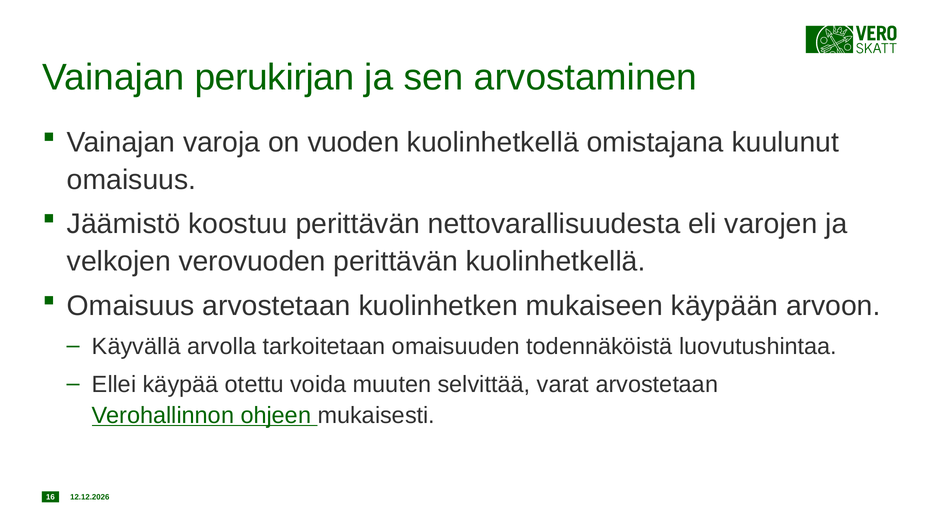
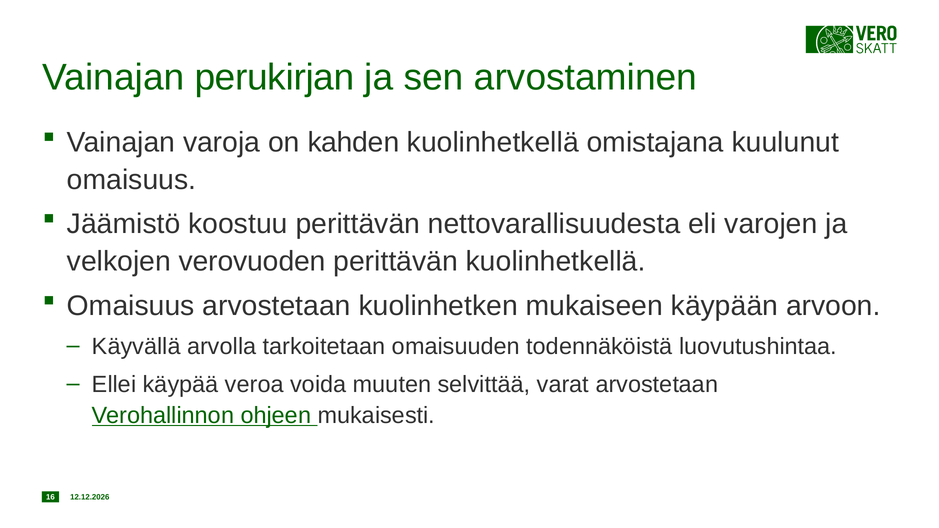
vuoden: vuoden -> kahden (353, 142)
otettu: otettu -> veroa (254, 385)
